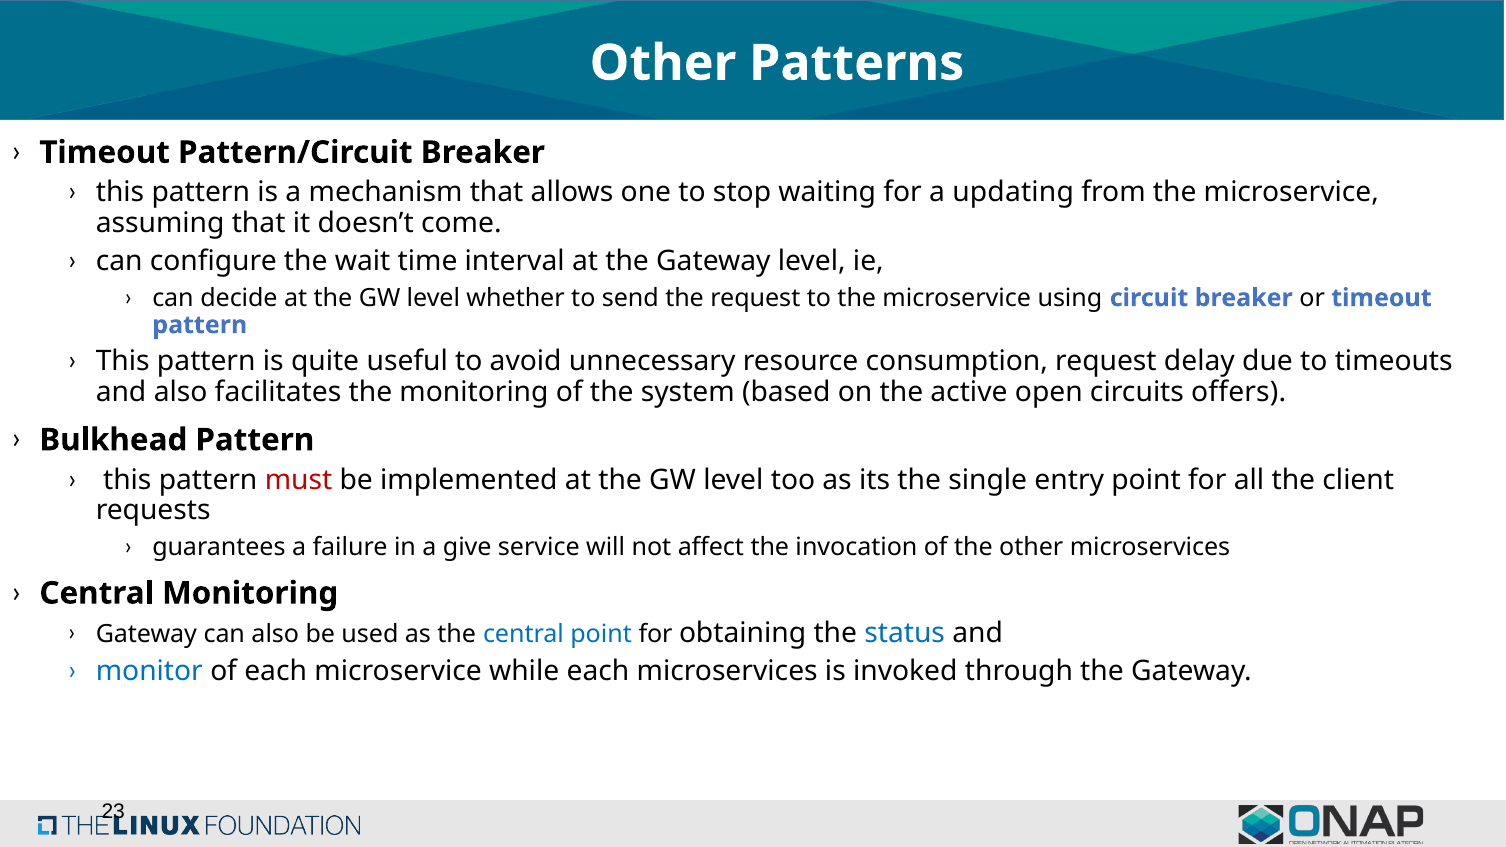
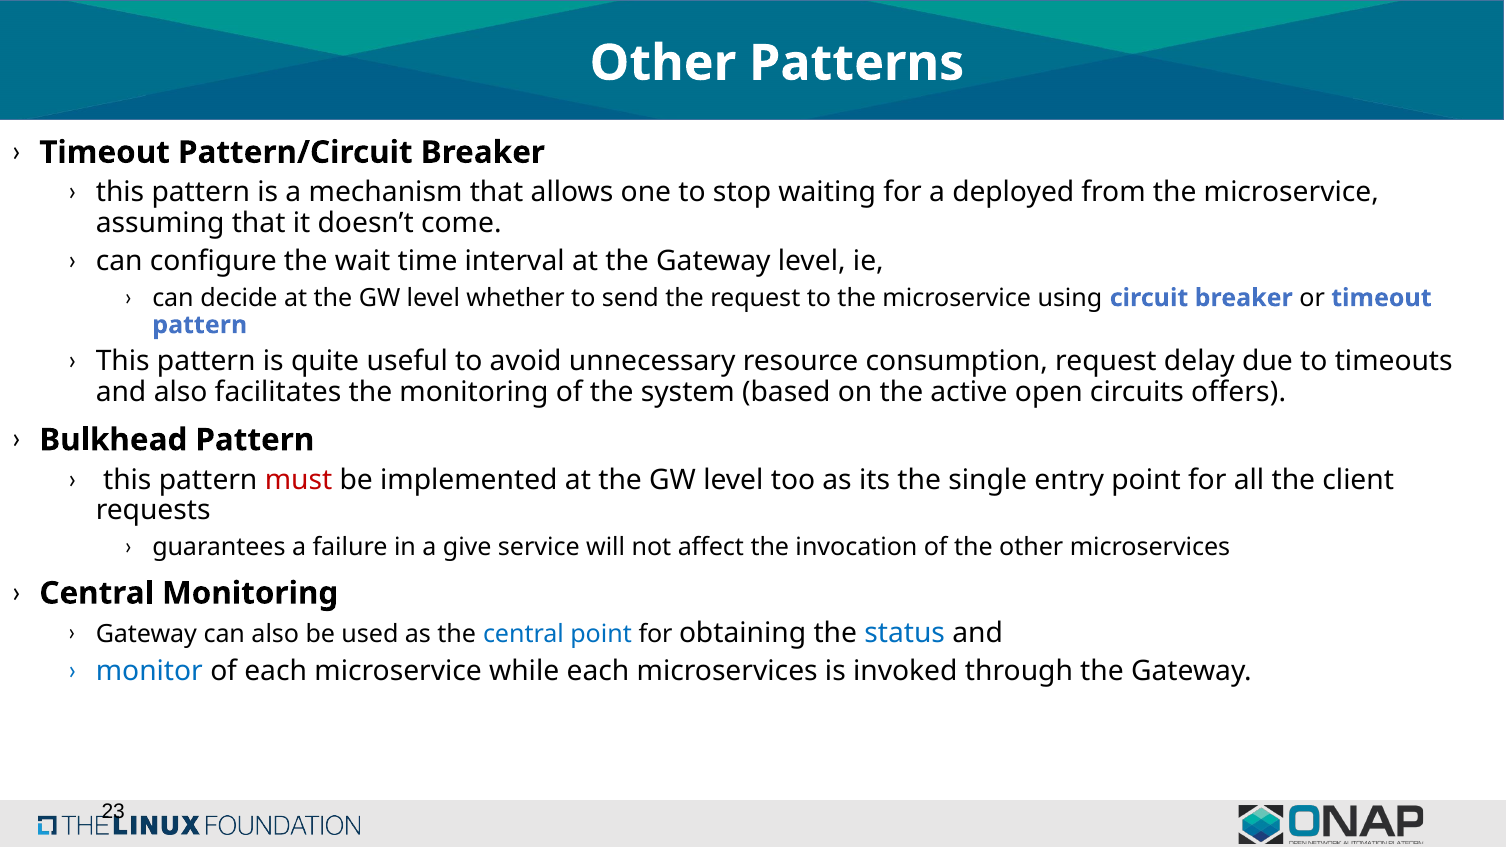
updating: updating -> deployed (1013, 192)
